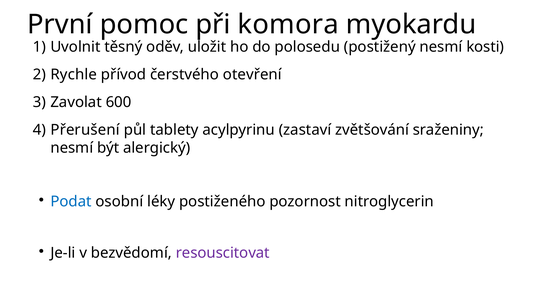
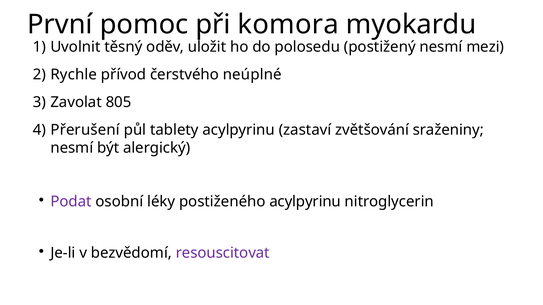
kosti: kosti -> mezi (485, 47)
otevření: otevření -> neúplné (252, 75)
600: 600 -> 805 (119, 102)
Podat colour: blue -> purple (71, 202)
postiženého pozornost: pozornost -> acylpyrinu (305, 202)
